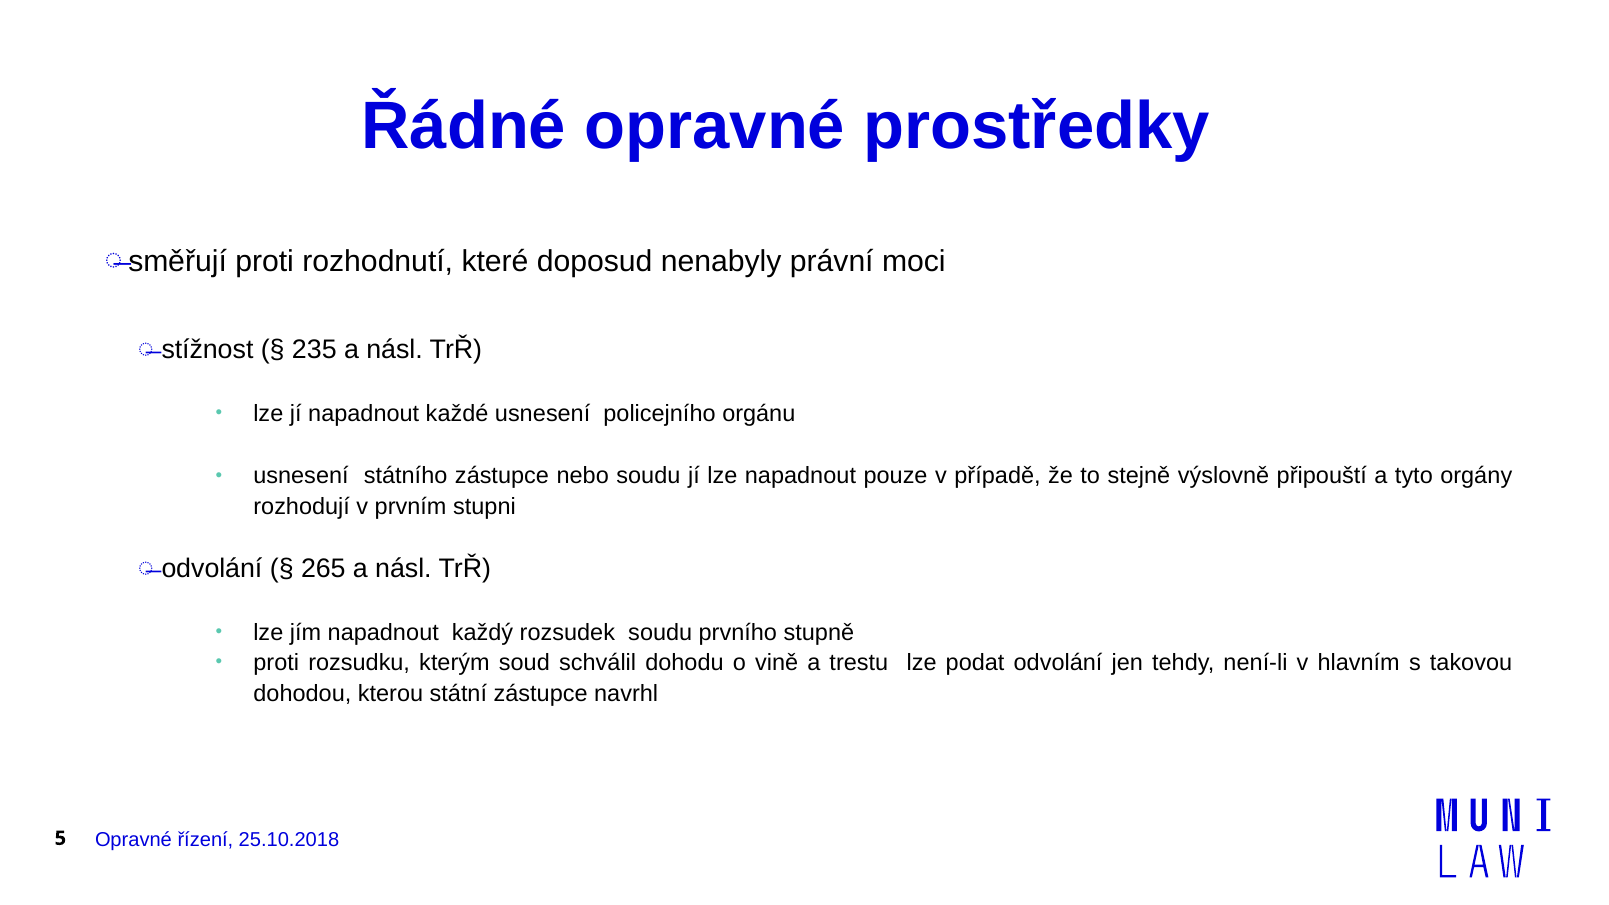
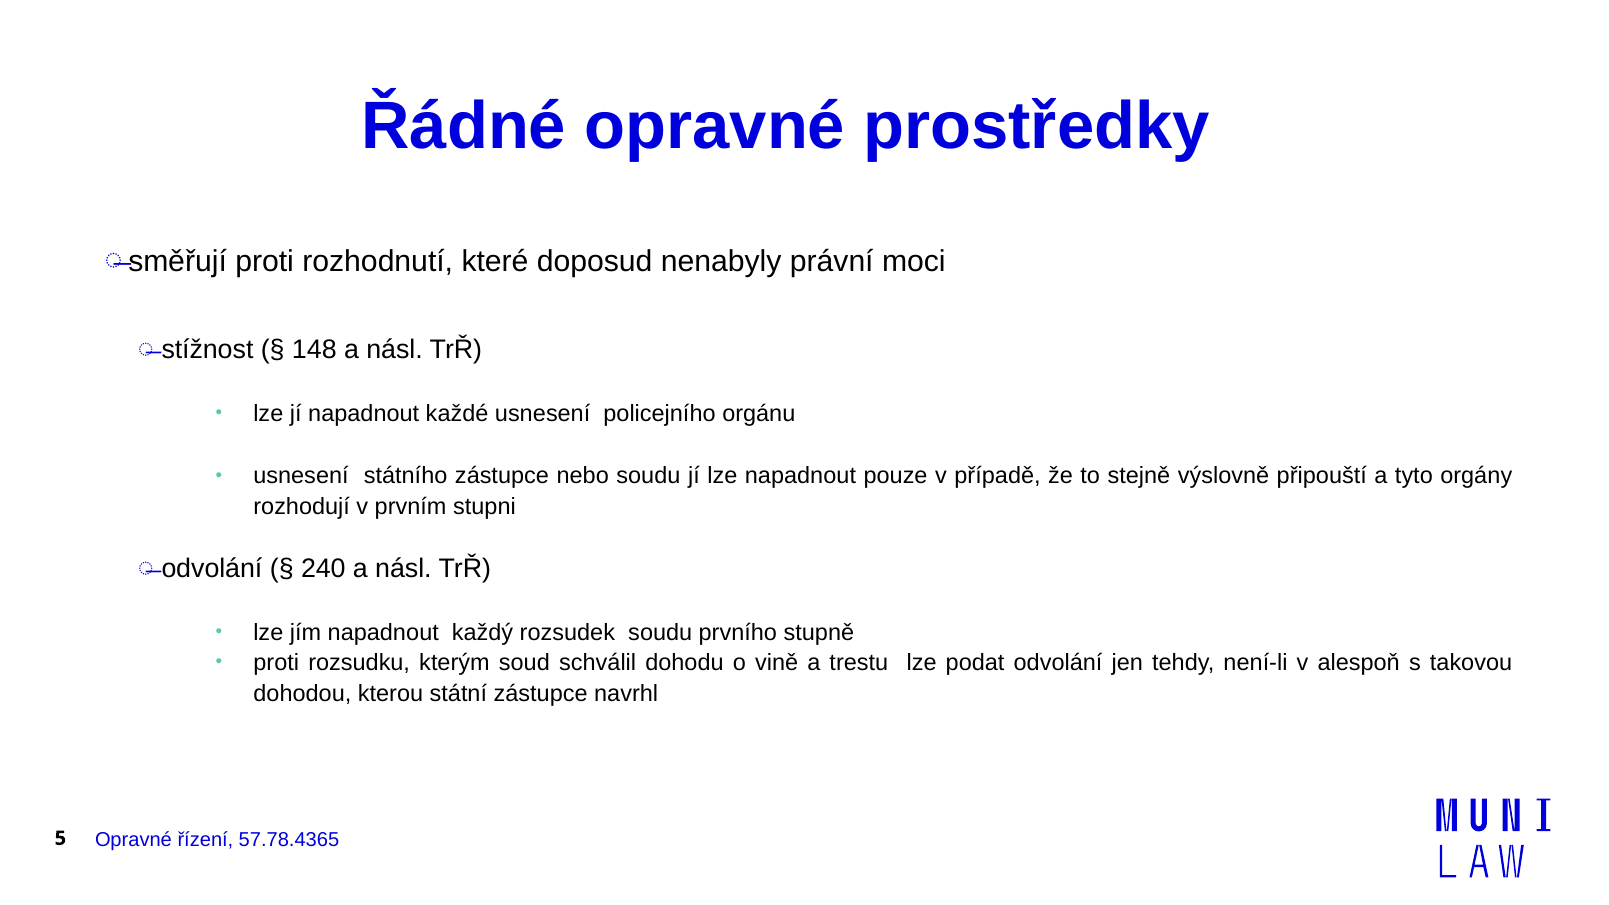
235: 235 -> 148 (314, 350)
265: 265 -> 240 (323, 569)
hlavním: hlavním -> alespoň (1359, 663)
25.10.2018: 25.10.2018 -> 57.78.4365 (289, 840)
